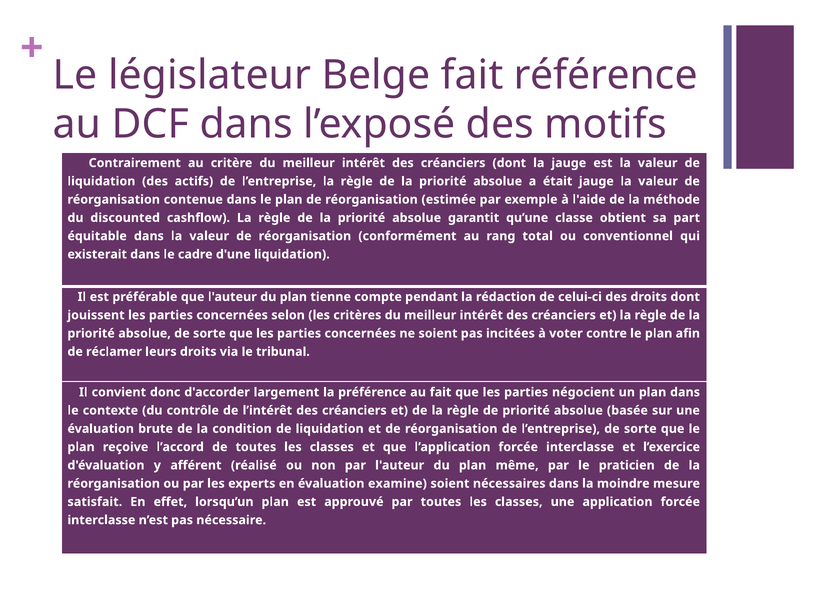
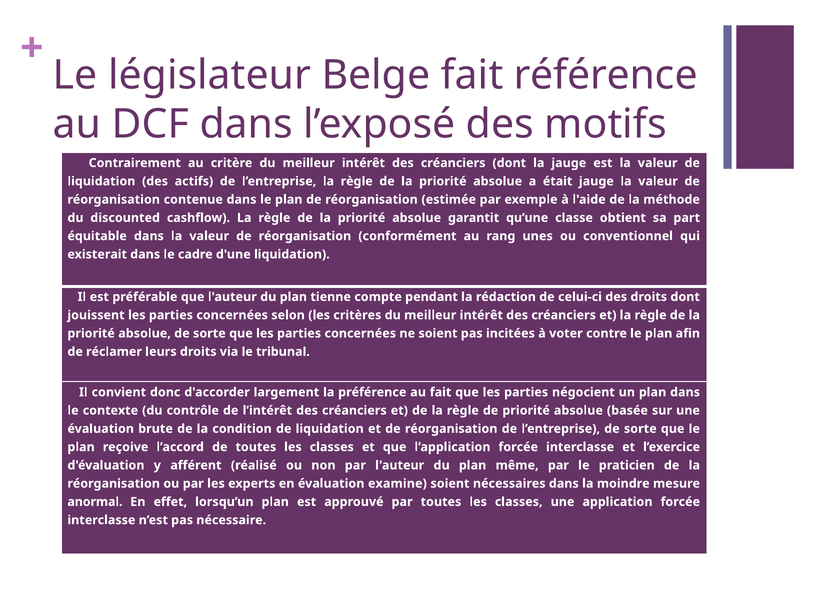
total: total -> unes (538, 236)
satisfait: satisfait -> anormal (95, 502)
